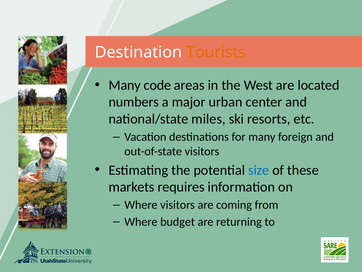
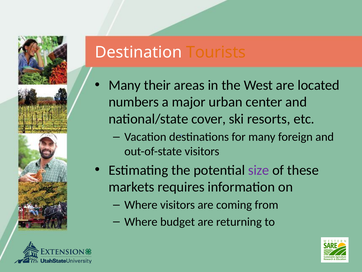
code: code -> their (157, 85)
miles: miles -> cover (209, 119)
size colour: blue -> purple (259, 170)
